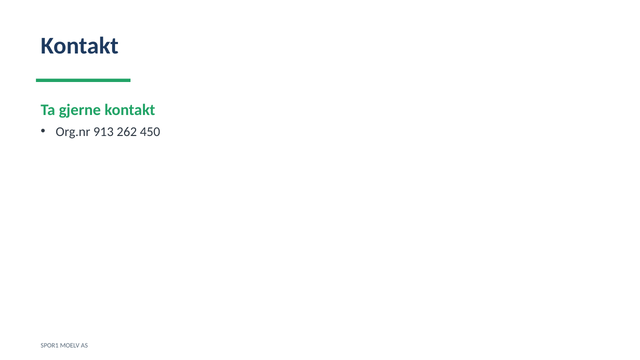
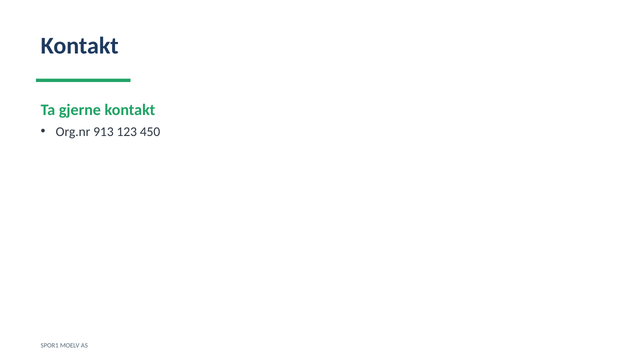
262: 262 -> 123 (127, 132)
